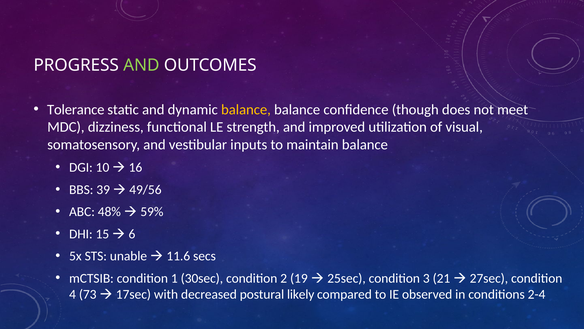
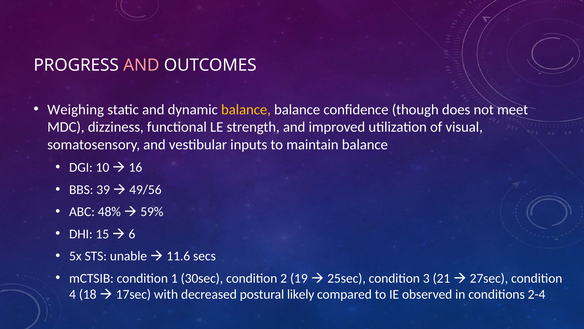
AND colour: light green -> pink (141, 65)
Tolerance: Tolerance -> Weighing (76, 109)
73: 73 -> 18 (88, 294)
